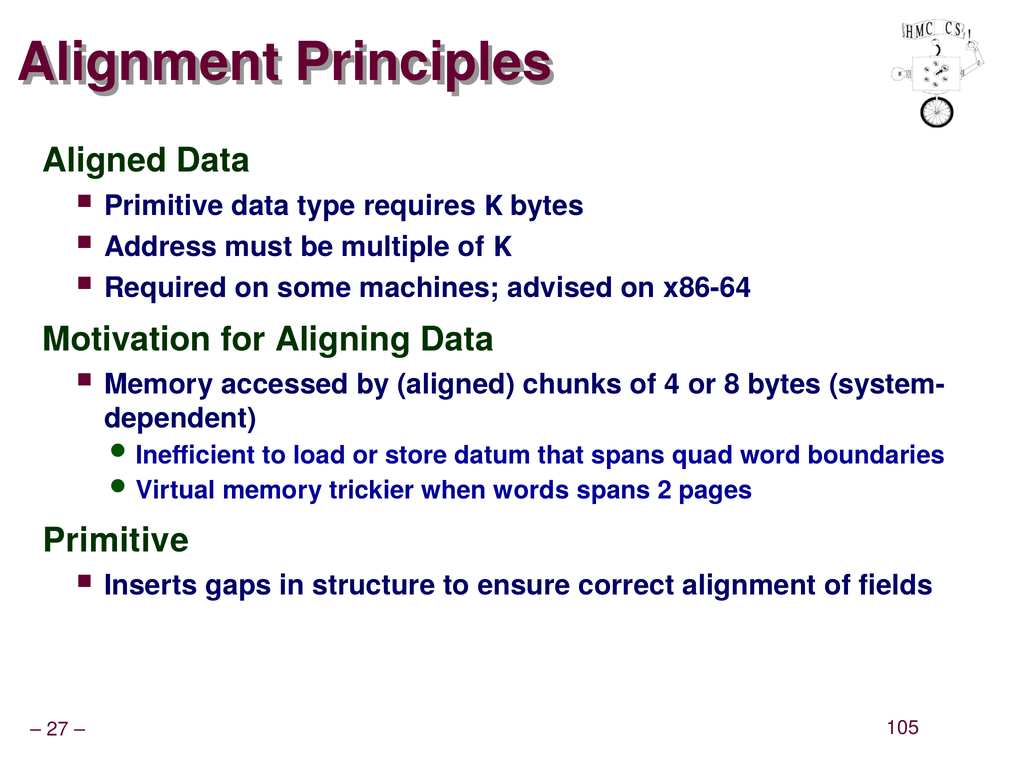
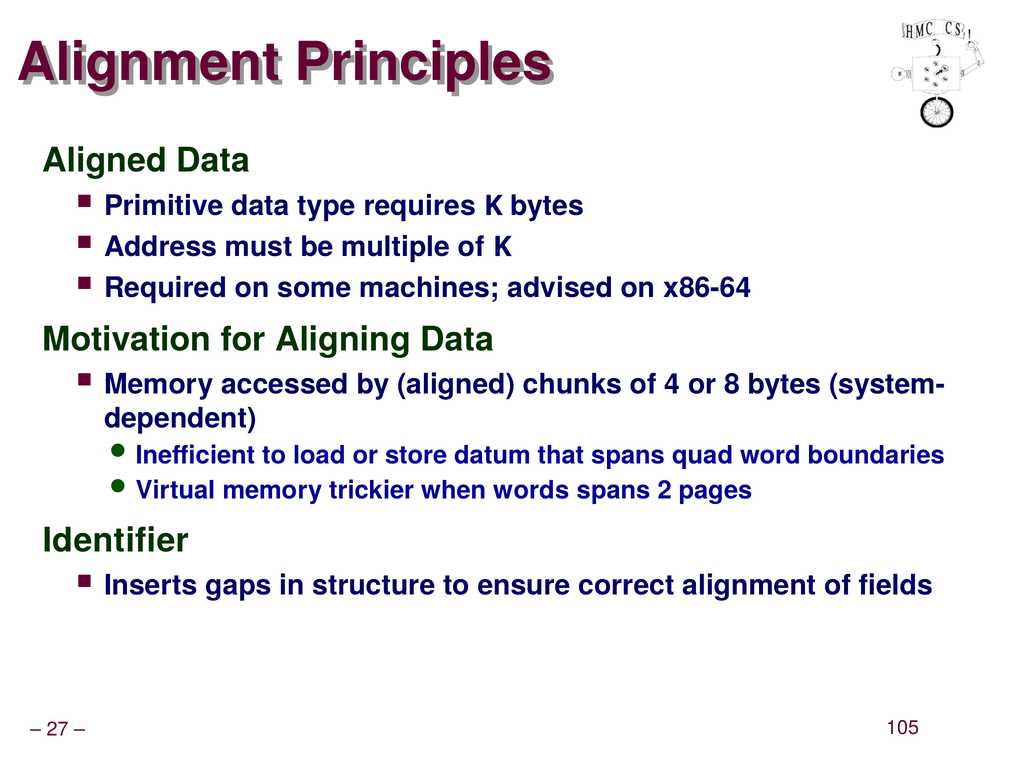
Primitive: Primitive -> Identifier (116, 541)
